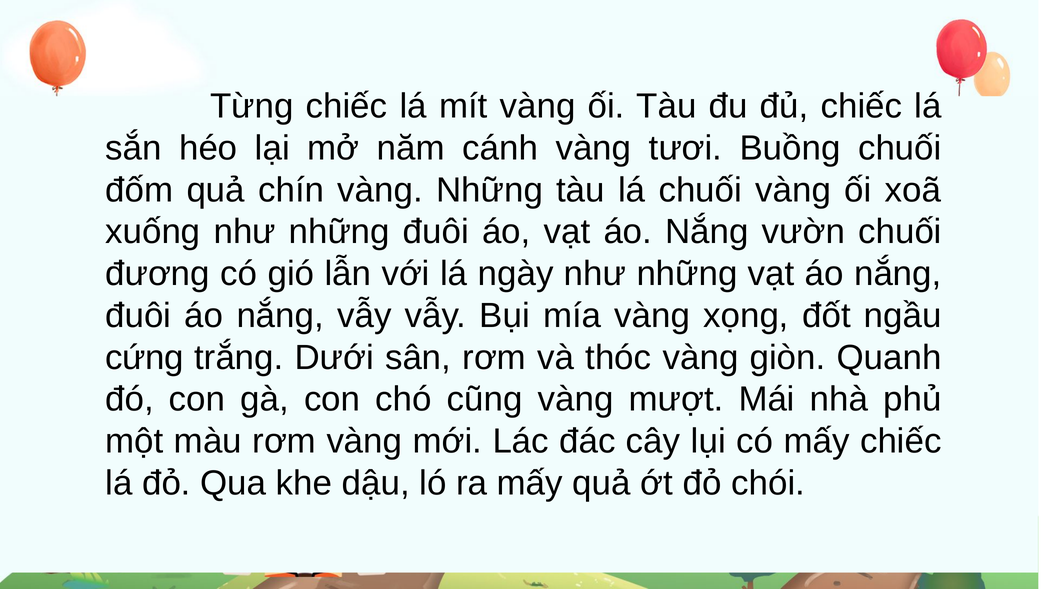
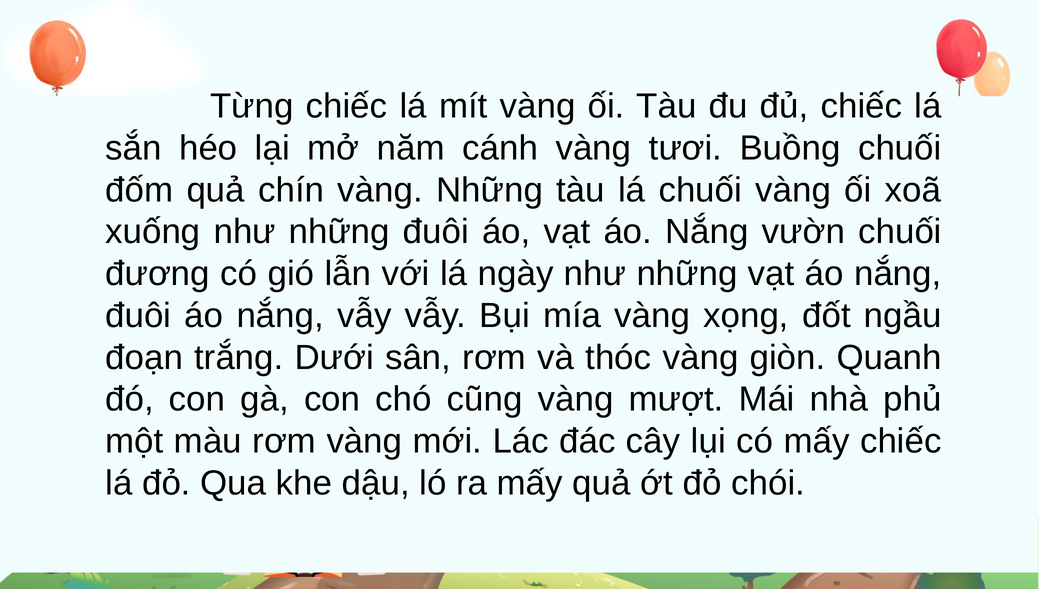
cứng: cứng -> đoạn (144, 358)
